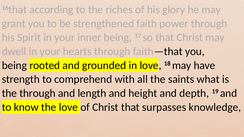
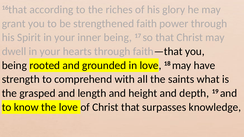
the through: through -> grasped (38, 93)
